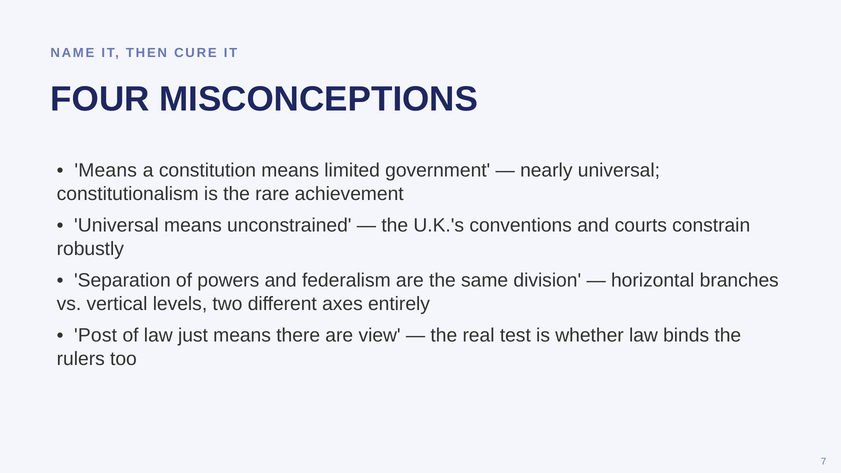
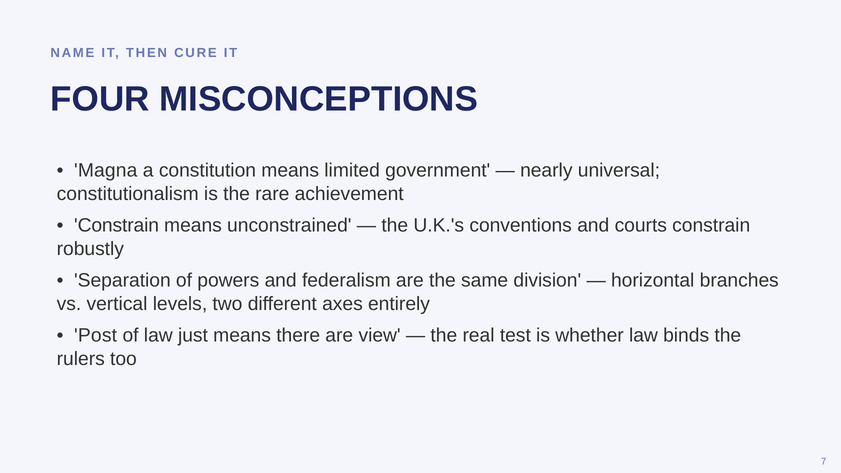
Means: Means -> Magna (106, 171)
Universal: Universal -> Constrain (117, 226)
